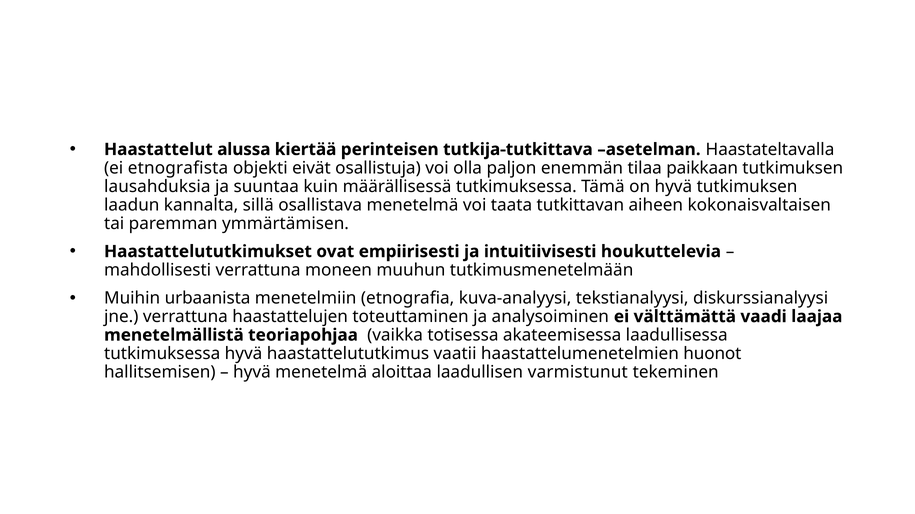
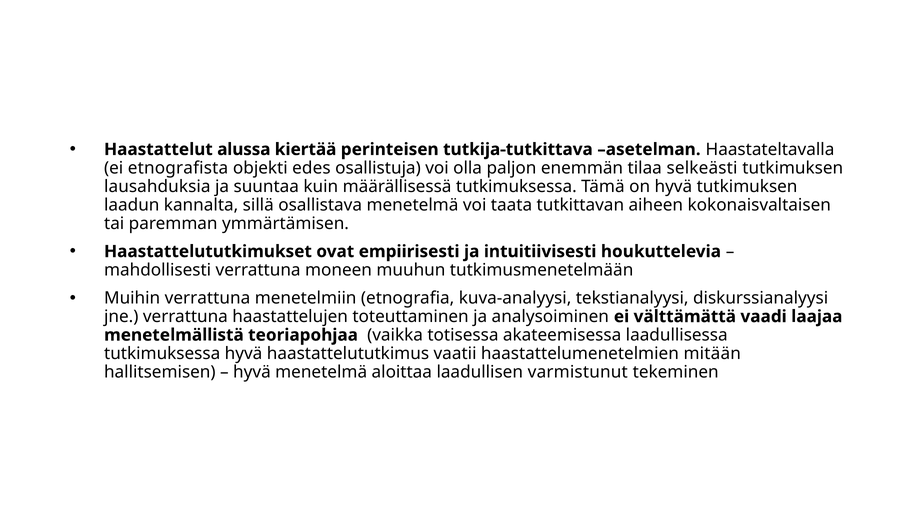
eivät: eivät -> edes (311, 168)
paikkaan: paikkaan -> selkeästi (702, 168)
Muihin urbaanista: urbaanista -> verrattuna (207, 298)
huonot: huonot -> mitään (712, 354)
